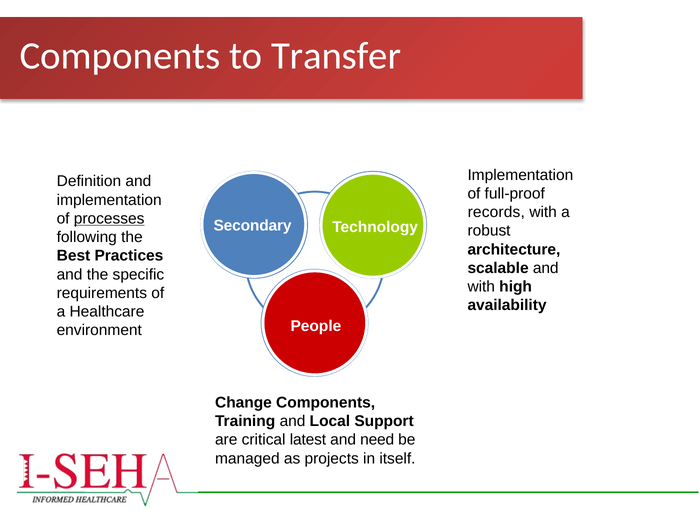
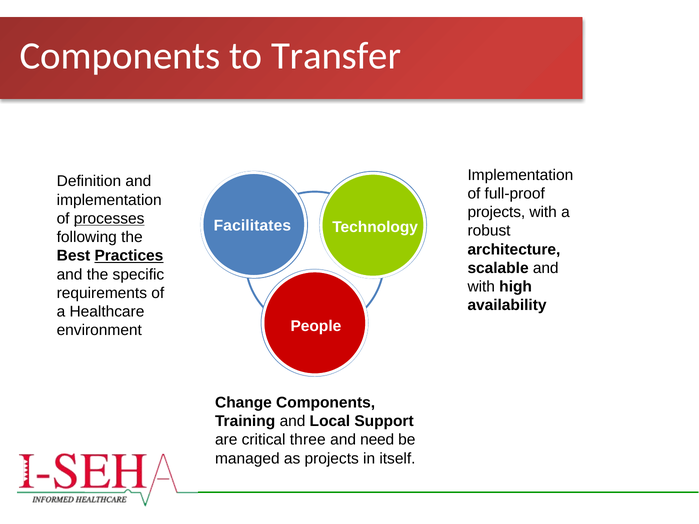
records: records -> projects (496, 212)
Secondary: Secondary -> Facilitates (252, 226)
Practices underline: none -> present (129, 256)
latest: latest -> three (308, 440)
